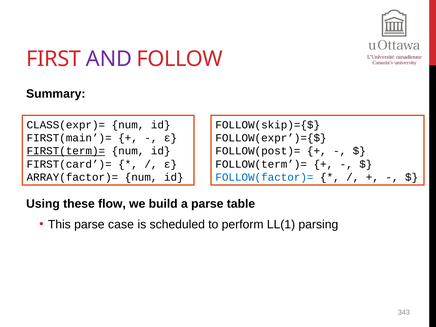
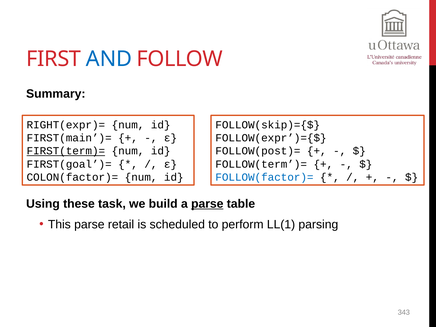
AND colour: purple -> blue (109, 59)
CLASS(expr)=: CLASS(expr)= -> RIGHT(expr)= (66, 125)
FIRST(card’)=: FIRST(card’)= -> FIRST(goal’)= (69, 164)
ARRAY(factor)=: ARRAY(factor)= -> COLON(factor)= (72, 177)
flow: flow -> task (112, 204)
parse underline: none -> present (207, 204)
case: case -> retail (121, 224)
